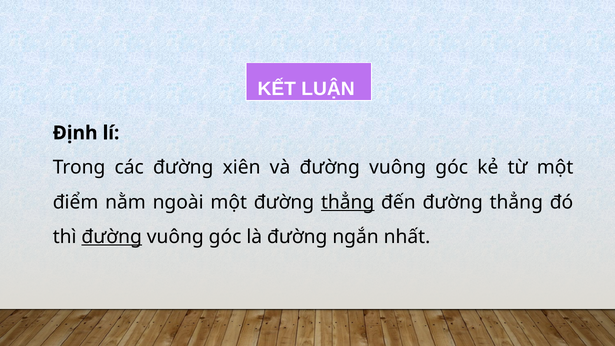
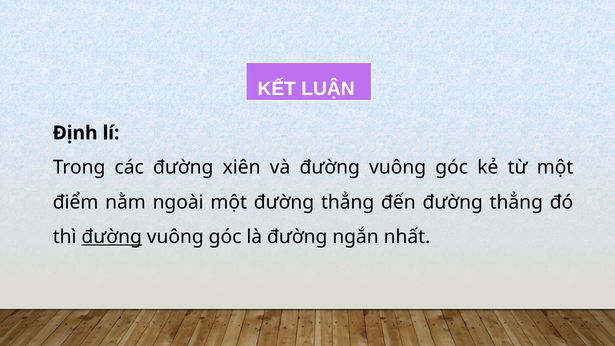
thẳng underline: present -> none (348, 202)
